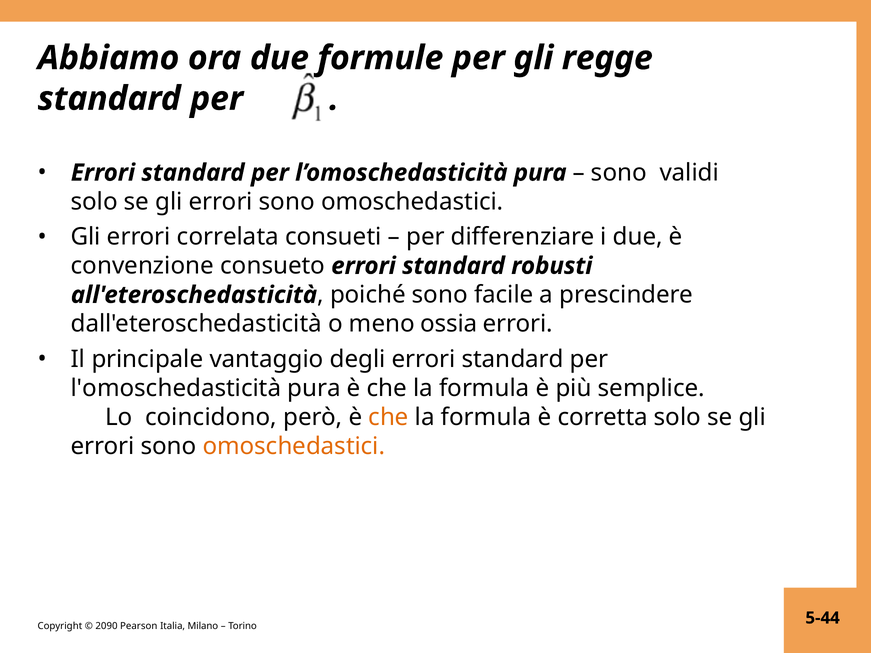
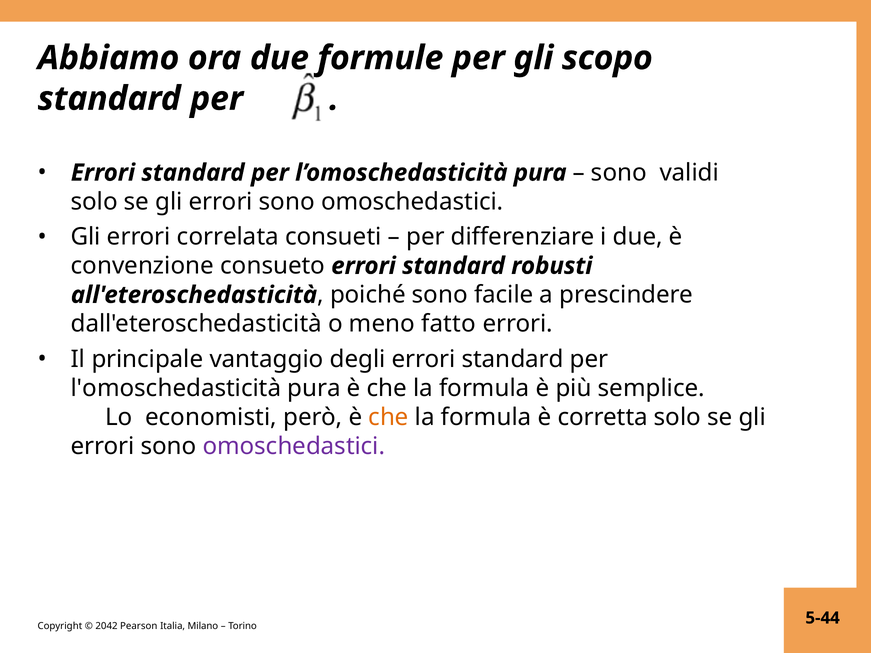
regge: regge -> scopo (607, 58)
ossia: ossia -> fatto (449, 324)
coincidono: coincidono -> economisti (211, 417)
omoschedastici colour: orange -> purple (294, 446)
2090: 2090 -> 2042 (107, 626)
